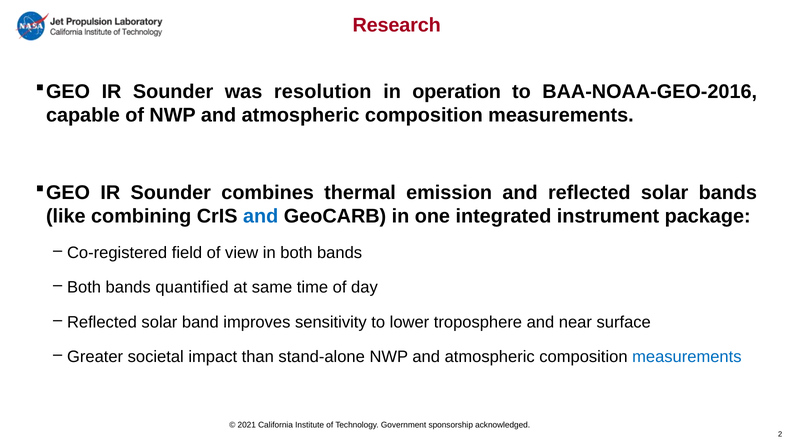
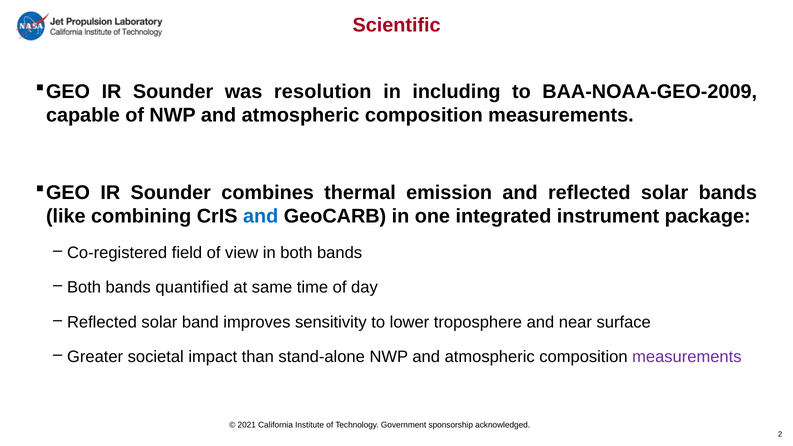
Research: Research -> Scientific (397, 25)
operation: operation -> including (457, 92)
BAA-NOAA-GEO-2016: BAA-NOAA-GEO-2016 -> BAA-NOAA-GEO-2009 (650, 92)
measurements colour: blue -> purple (687, 357)
